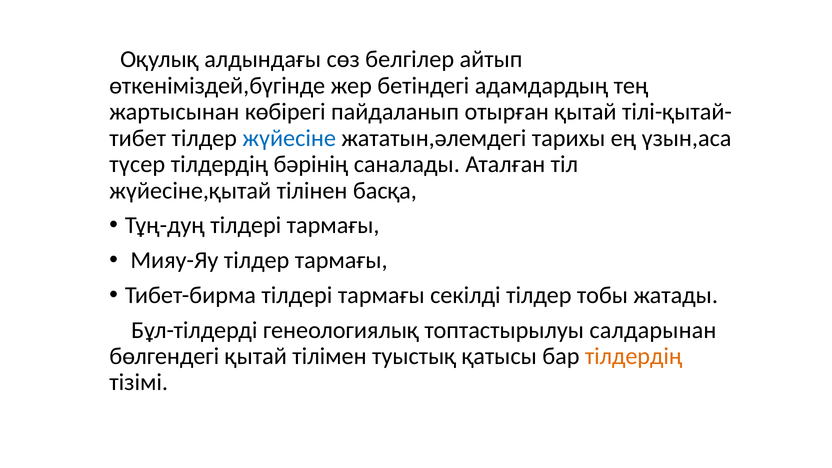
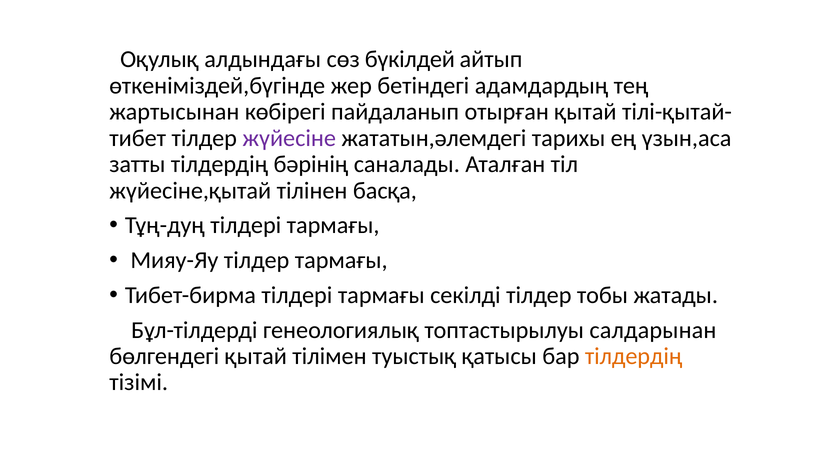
белгілер: белгілер -> бүкілдей (410, 59)
жүйесіне colour: blue -> purple (289, 138)
түсер: түсер -> затты (137, 164)
